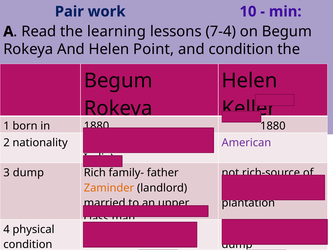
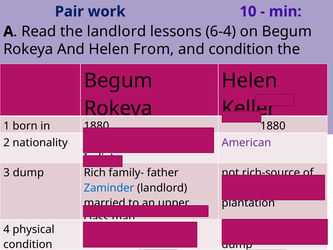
the learning: learning -> landlord (116, 32)
7-4: 7-4 -> 6-4 (221, 32)
Helen Point: Point -> From (154, 49)
Zaminder colour: orange -> blue (109, 188)
